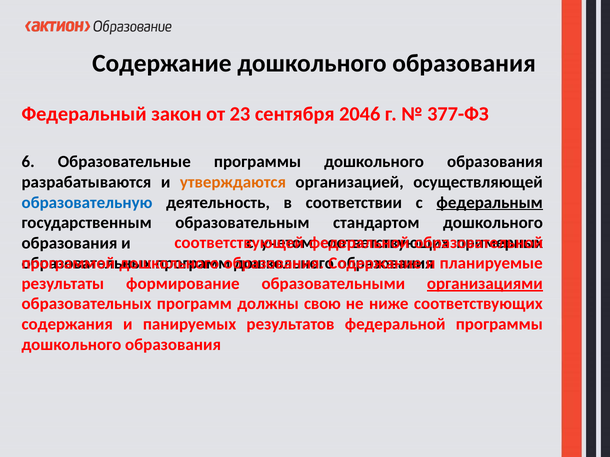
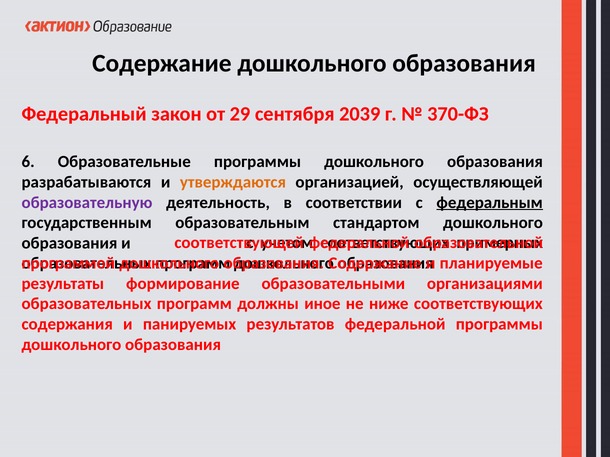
23: 23 -> 29 (240, 114)
2046: 2046 -> 2039 (360, 114)
377-ФЗ: 377-ФЗ -> 370-ФЗ (458, 114)
образовательную colour: blue -> purple (87, 203)
организациями underline: present -> none (485, 284)
свою: свою -> иное (322, 304)
